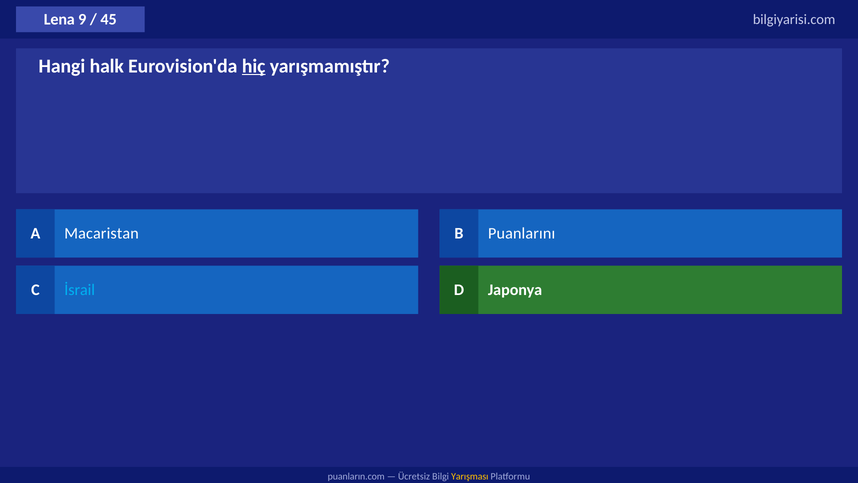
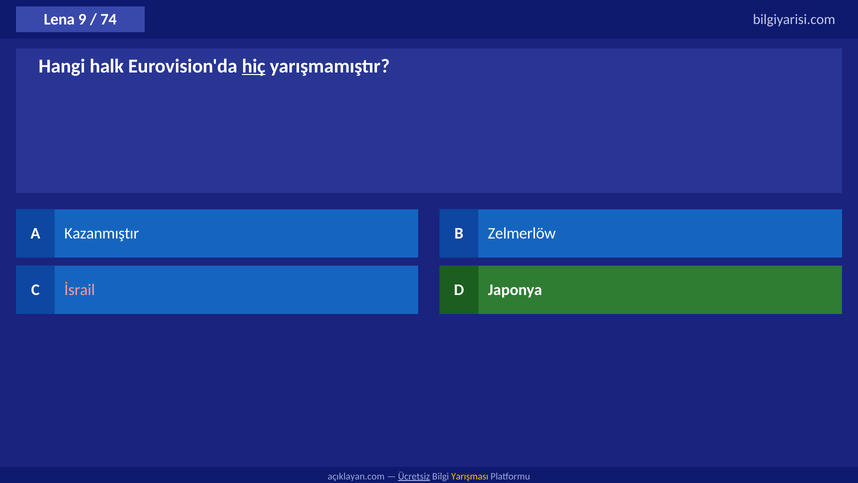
45: 45 -> 74 (109, 20)
Macaristan: Macaristan -> Kazanmıştır (102, 233)
Puanlarını: Puanlarını -> Zelmerlöw (522, 233)
İsrail colour: light blue -> pink (80, 290)
puanların.com: puanların.com -> açıklayan.com (356, 476)
Ücretsiz underline: none -> present (414, 476)
